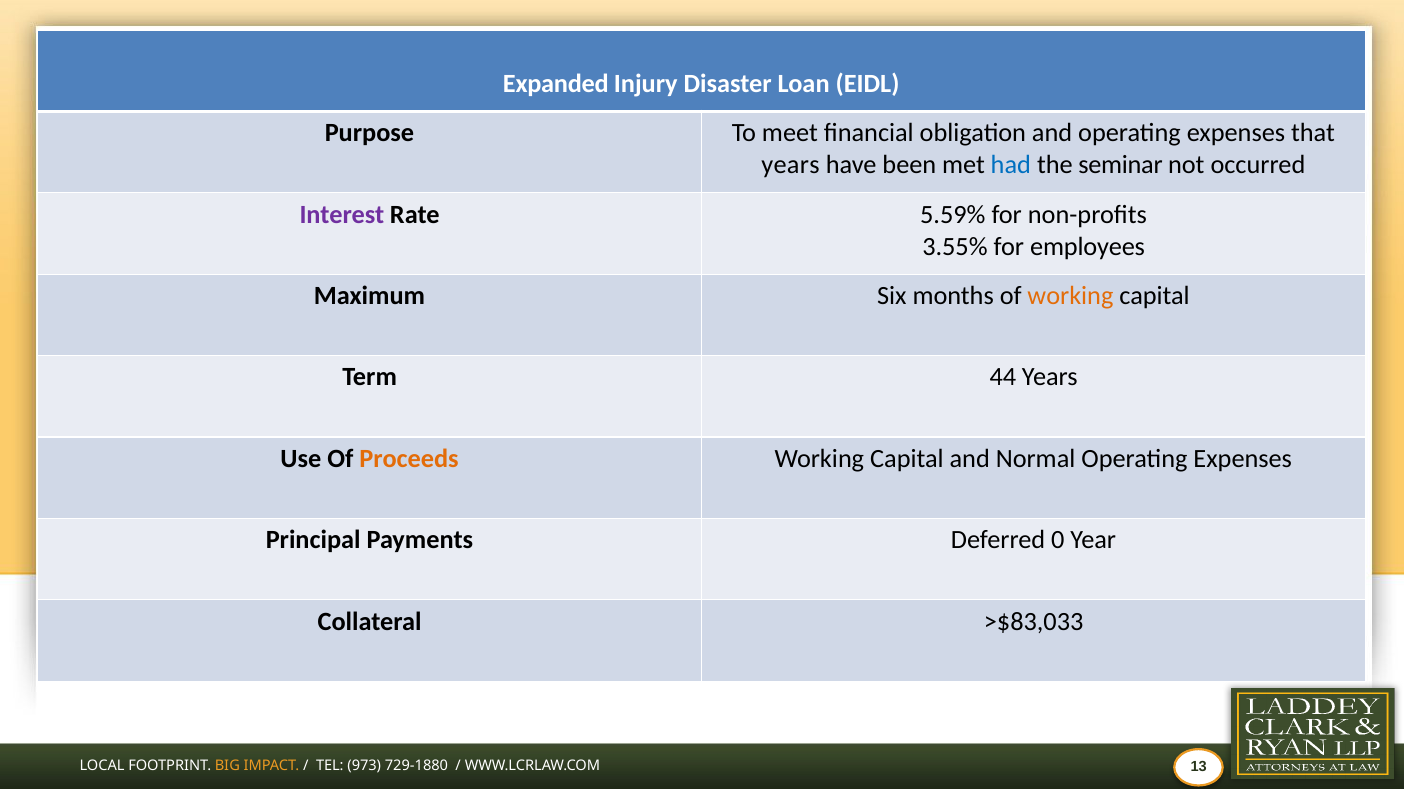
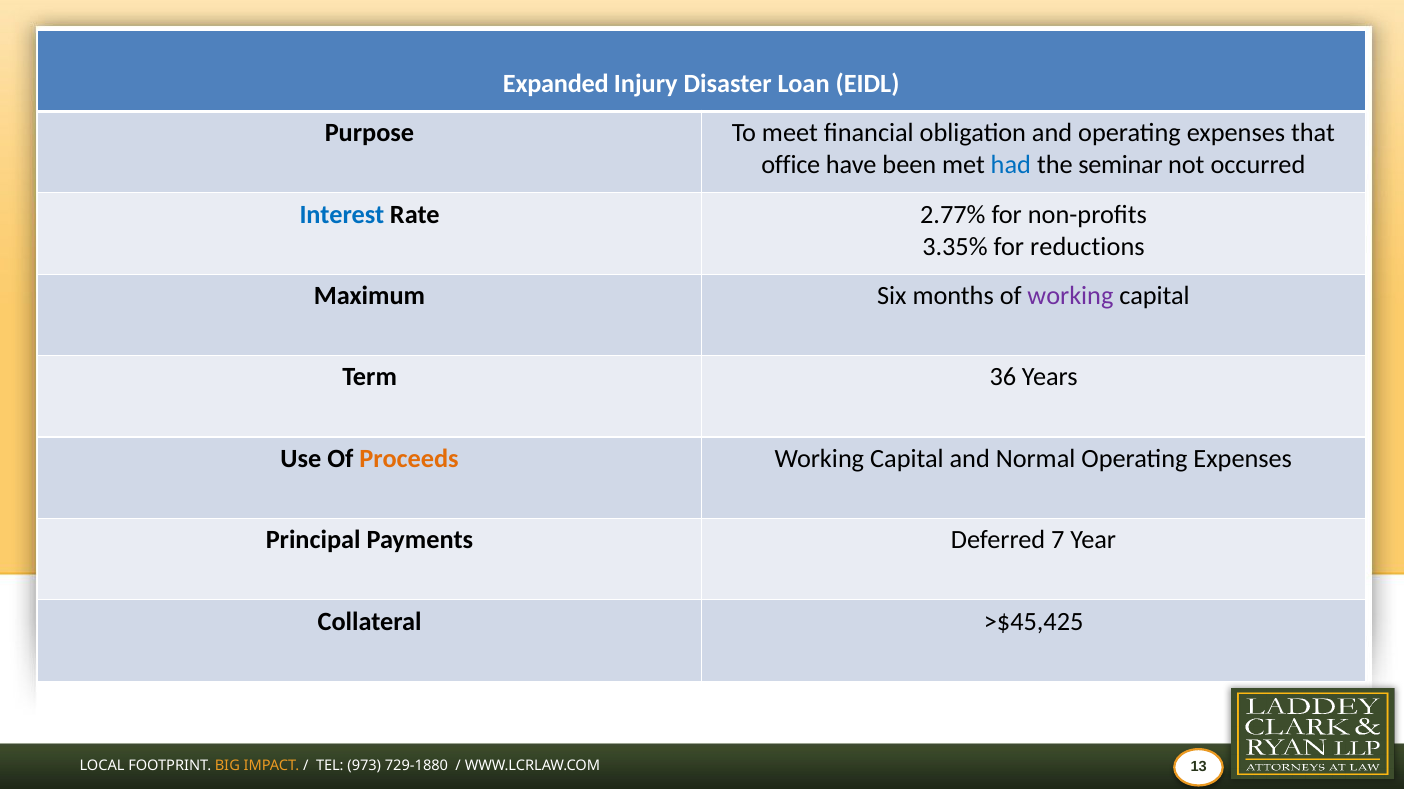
years: years -> office (791, 165)
Interest colour: purple -> blue (342, 215)
5.59%: 5.59% -> 2.77% (953, 215)
3.55%: 3.55% -> 3.35% (955, 247)
employees: employees -> reductions (1087, 247)
working colour: orange -> purple (1070, 296)
44: 44 -> 36 (1003, 378)
0: 0 -> 7 (1058, 541)
>$83,033: >$83,033 -> >$45,425 (1034, 622)
